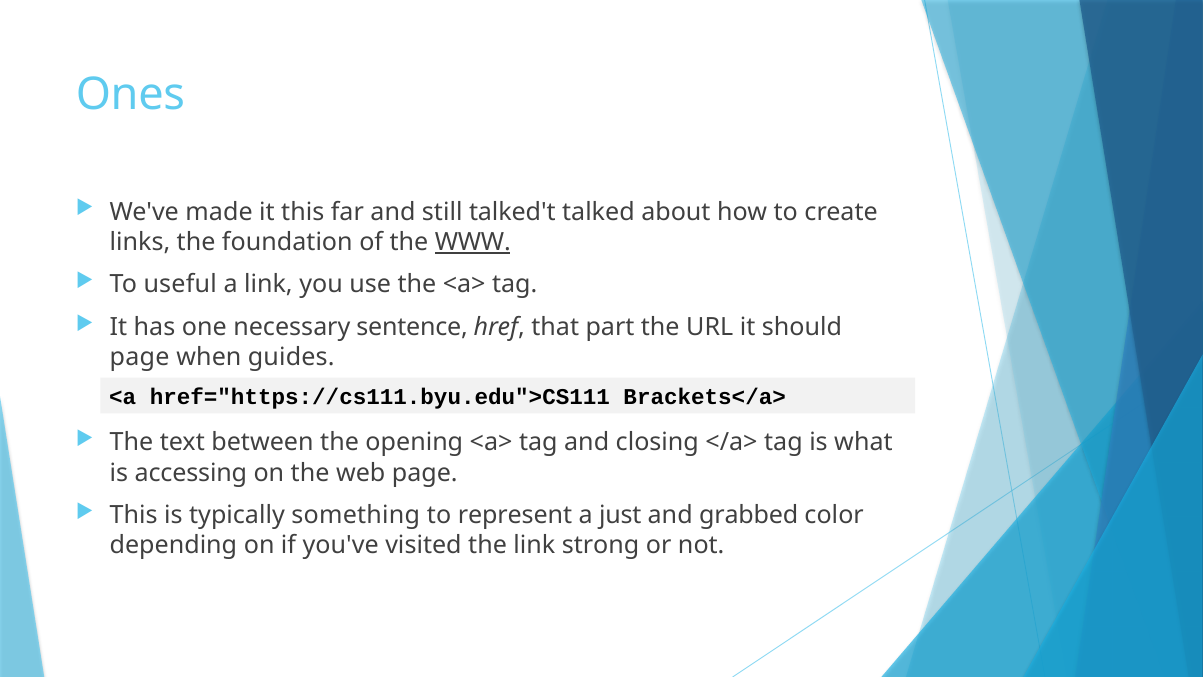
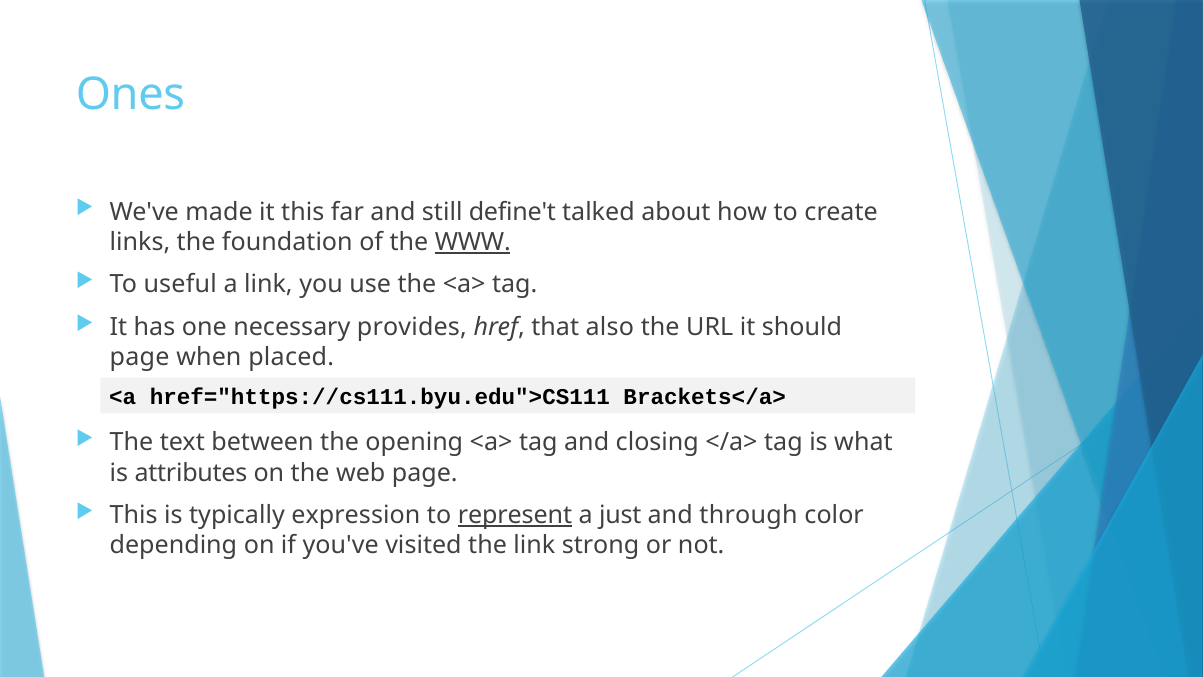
talked't: talked't -> define't (512, 212)
sentence: sentence -> provides (412, 327)
part: part -> also (610, 327)
guides: guides -> placed (291, 357)
accessing: accessing -> attributes (191, 473)
something: something -> expression (356, 515)
represent underline: none -> present (515, 515)
grabbed: grabbed -> through (749, 515)
